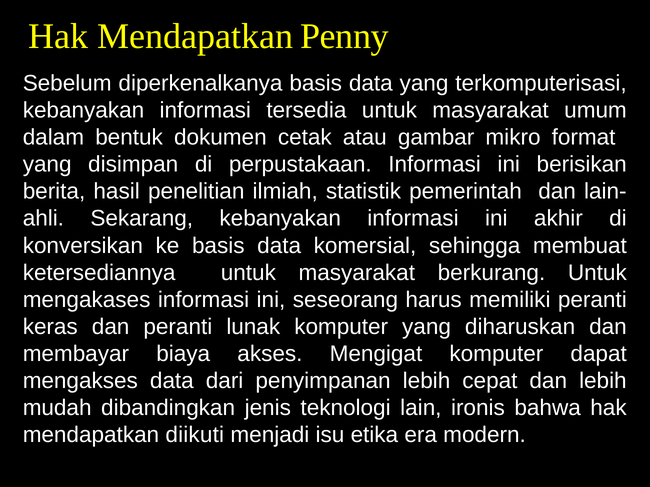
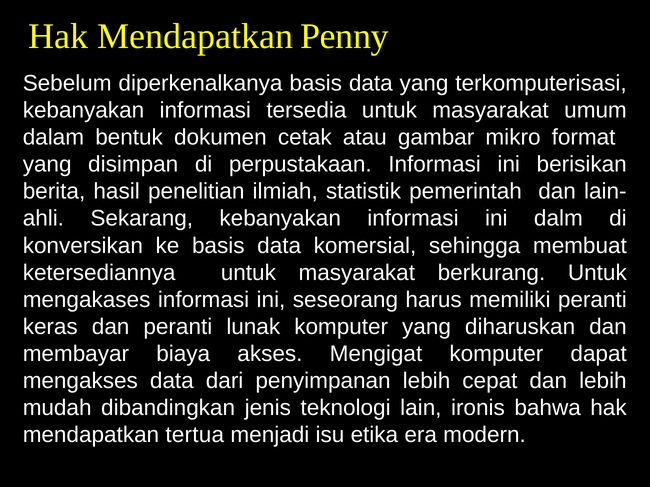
akhir: akhir -> dalm (558, 219)
diikuti: diikuti -> tertua (195, 435)
